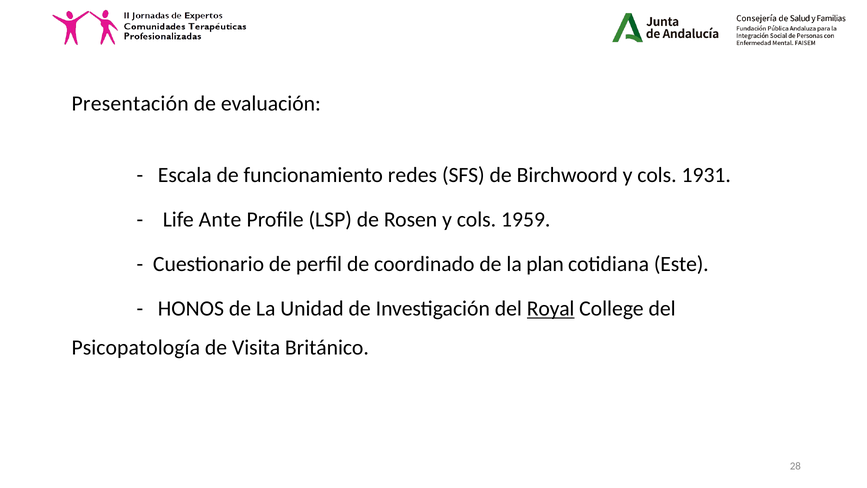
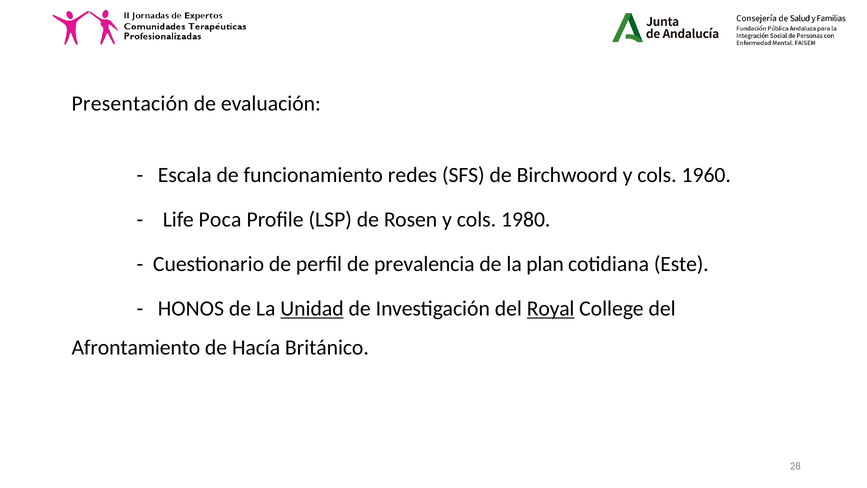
1931: 1931 -> 1960 (706, 175)
Ante: Ante -> Poca (220, 220)
1959: 1959 -> 1980 (526, 220)
coordinado: coordinado -> prevalencia (424, 264)
Unidad underline: none -> present (312, 309)
Psicopatología: Psicopatología -> Afrontamiento (136, 348)
Visita: Visita -> Hacía (256, 348)
